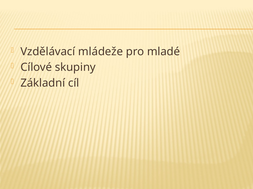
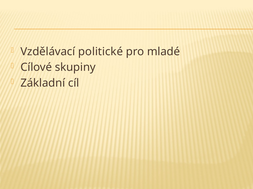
mládeže: mládeže -> politické (101, 52)
